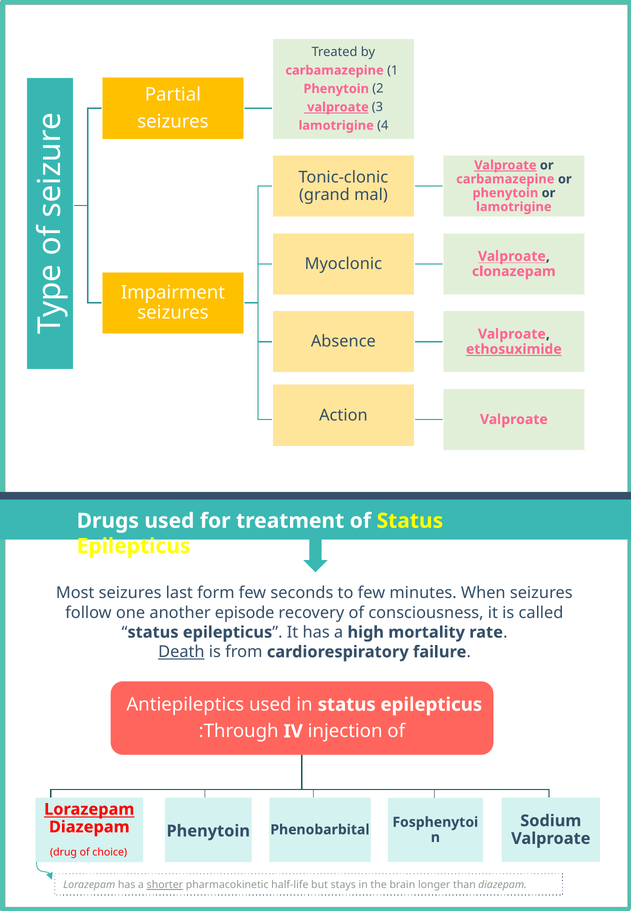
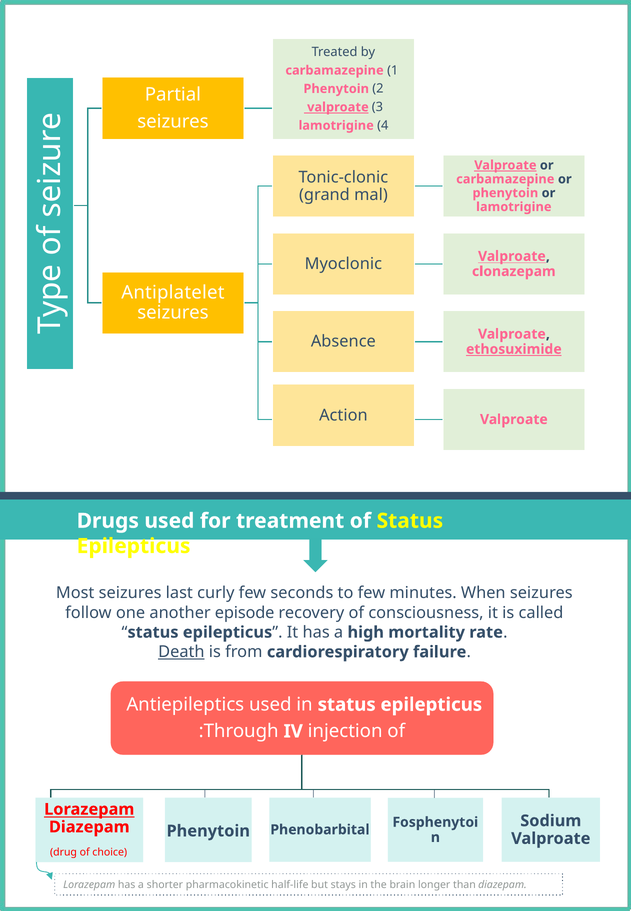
Impairment: Impairment -> Antiplatelet (173, 293)
form: form -> curly (216, 593)
shorter underline: present -> none (165, 885)
